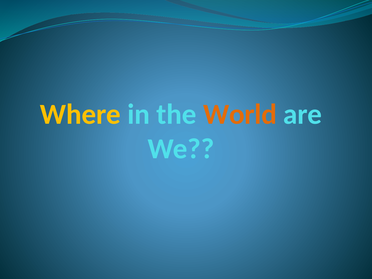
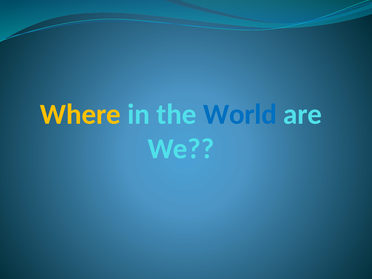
World colour: orange -> blue (240, 114)
